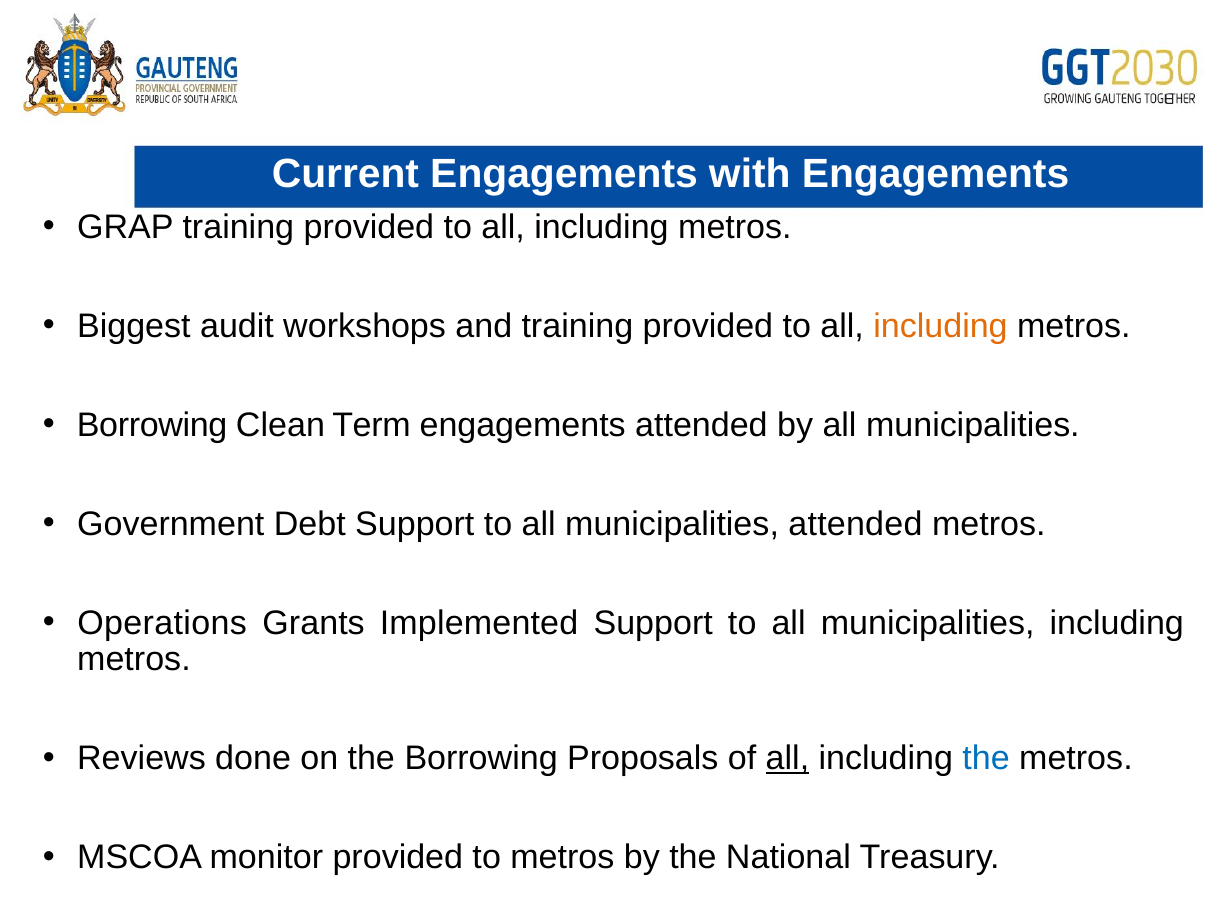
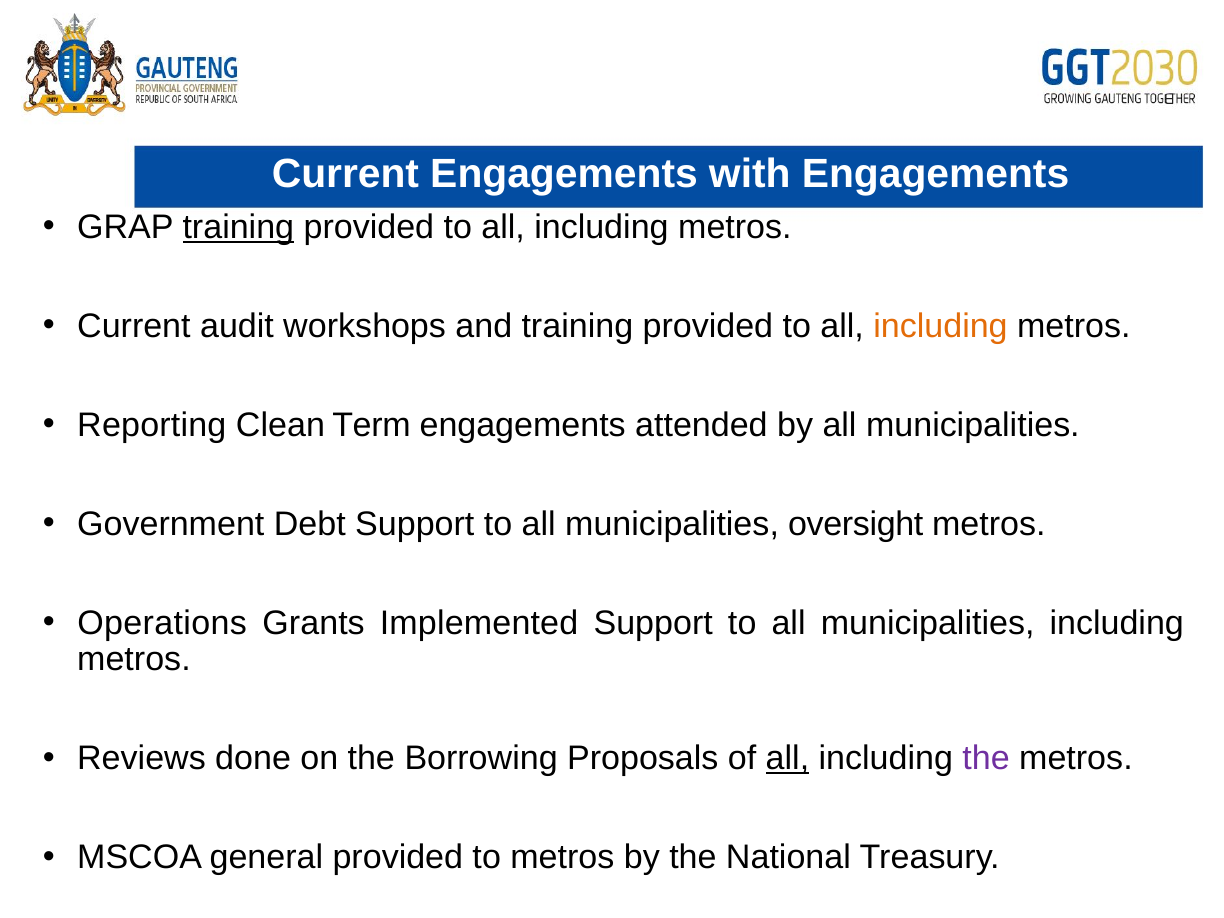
training underline: none -> present (238, 227)
Biggest: Biggest -> Current (134, 326)
Borrowing: Borrowing -> Reporting (152, 425)
municipalities attended: attended -> oversight (856, 524)
the colour: blue -> purple (986, 759)
monitor: monitor -> general (266, 858)
